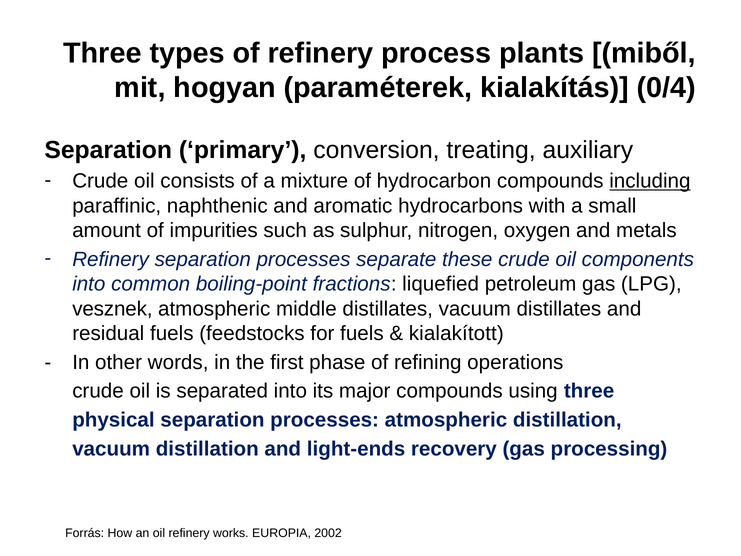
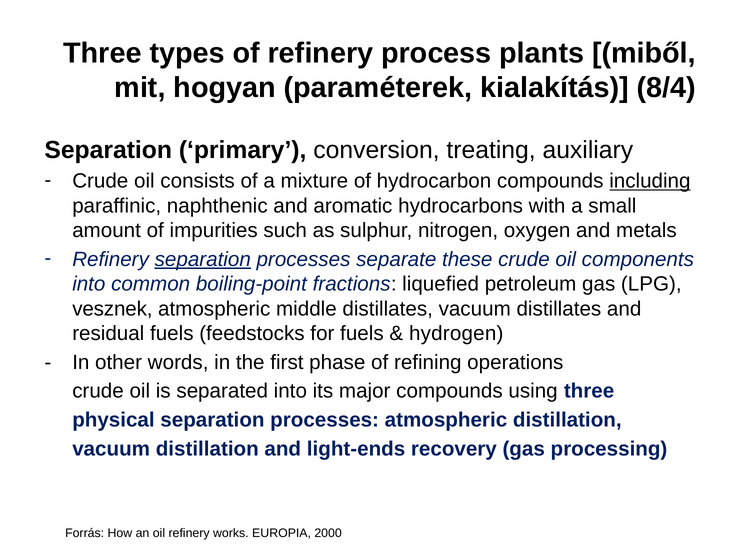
0/4: 0/4 -> 8/4 (666, 88)
separation underline: none -> present (203, 259)
kialakított: kialakított -> hydrogen (456, 333)
2002: 2002 -> 2000 (328, 533)
